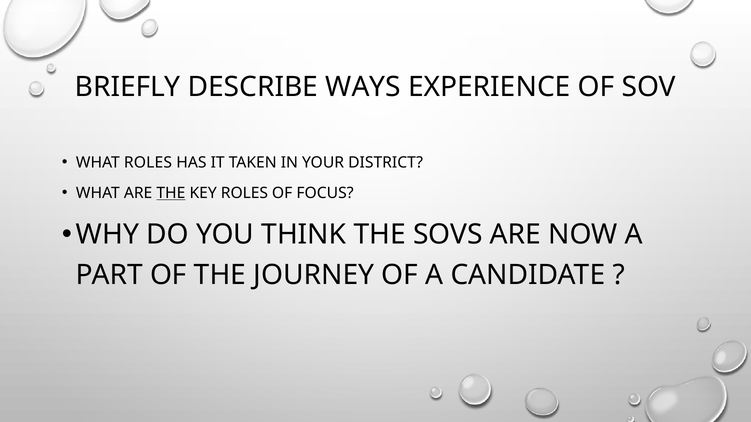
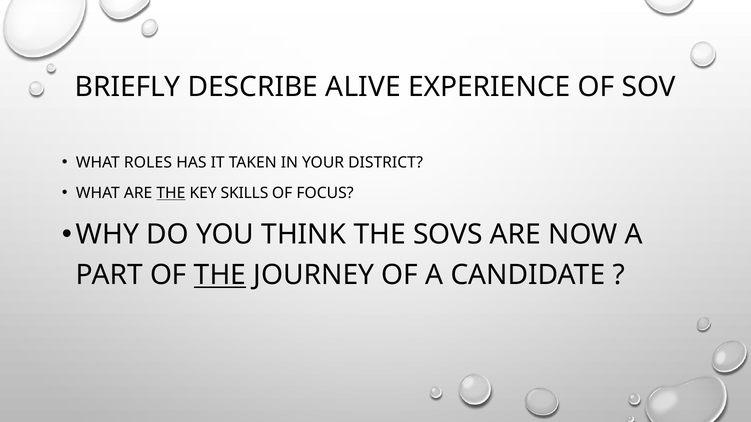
WAYS: WAYS -> ALIVE (363, 87)
KEY ROLES: ROLES -> SKILLS (244, 193)
THE underline: none -> present (220, 275)
